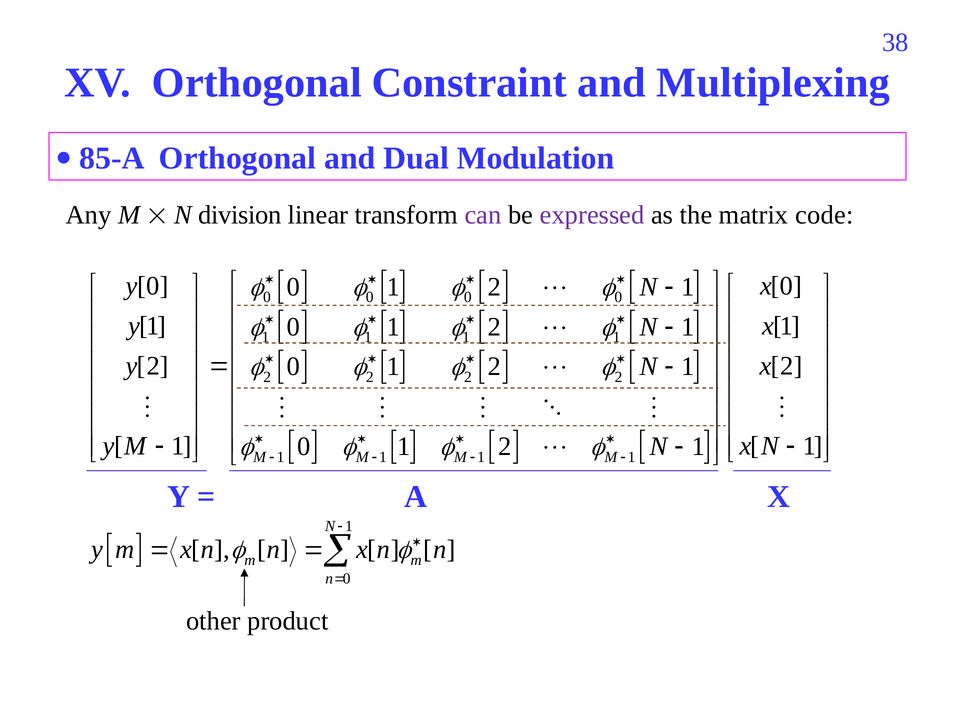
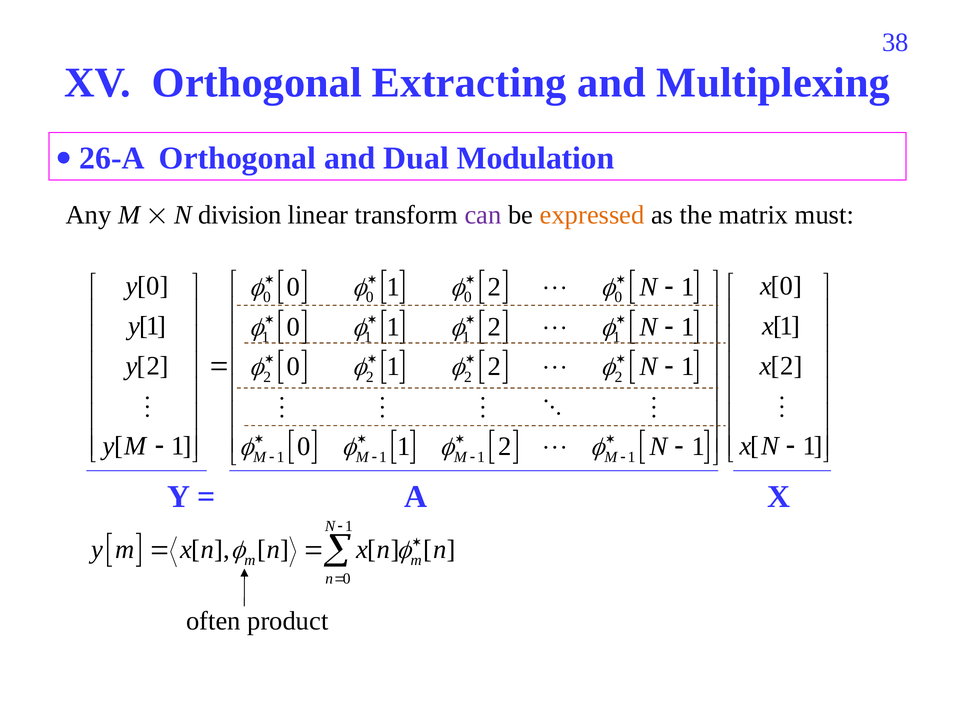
Constraint: Constraint -> Extracting (469, 83)
85-A: 85-A -> 26-A (112, 158)
expressed colour: purple -> orange (592, 215)
code: code -> must (824, 215)
other: other -> often (213, 621)
